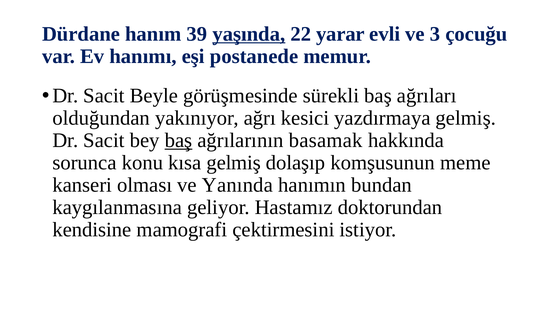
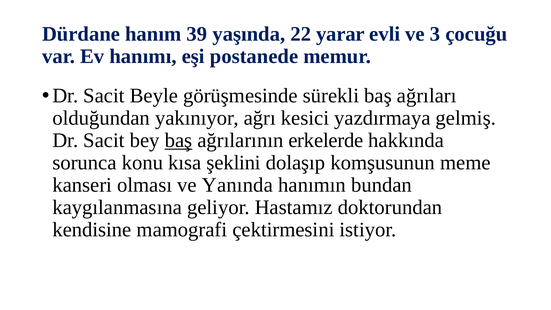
yaşında underline: present -> none (249, 34)
basamak: basamak -> erkelerde (326, 140)
kısa gelmiş: gelmiş -> şeklini (234, 163)
